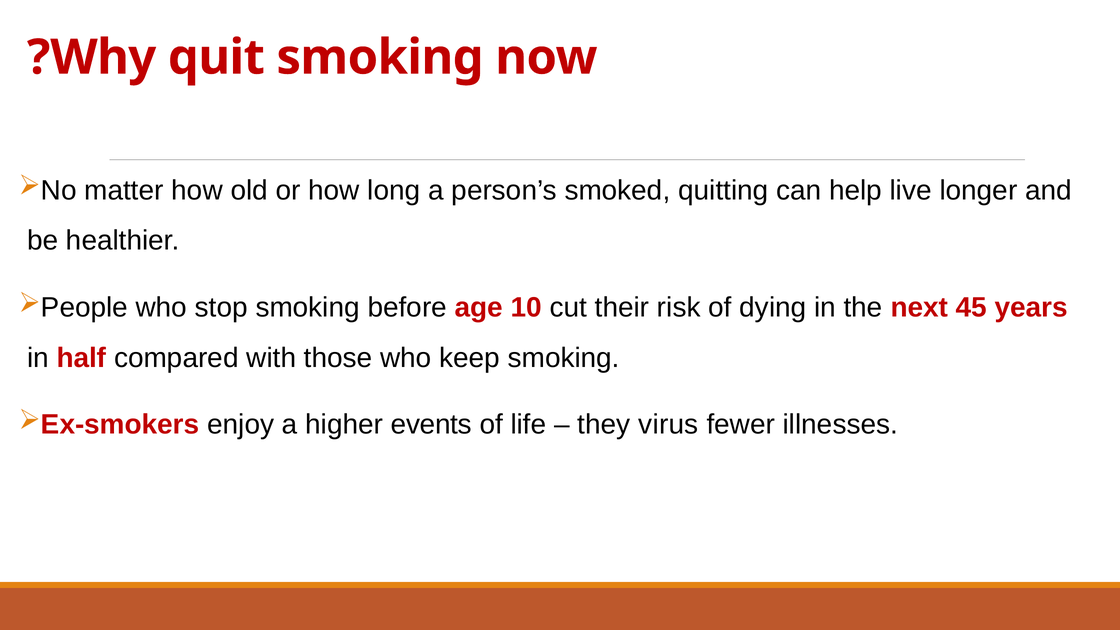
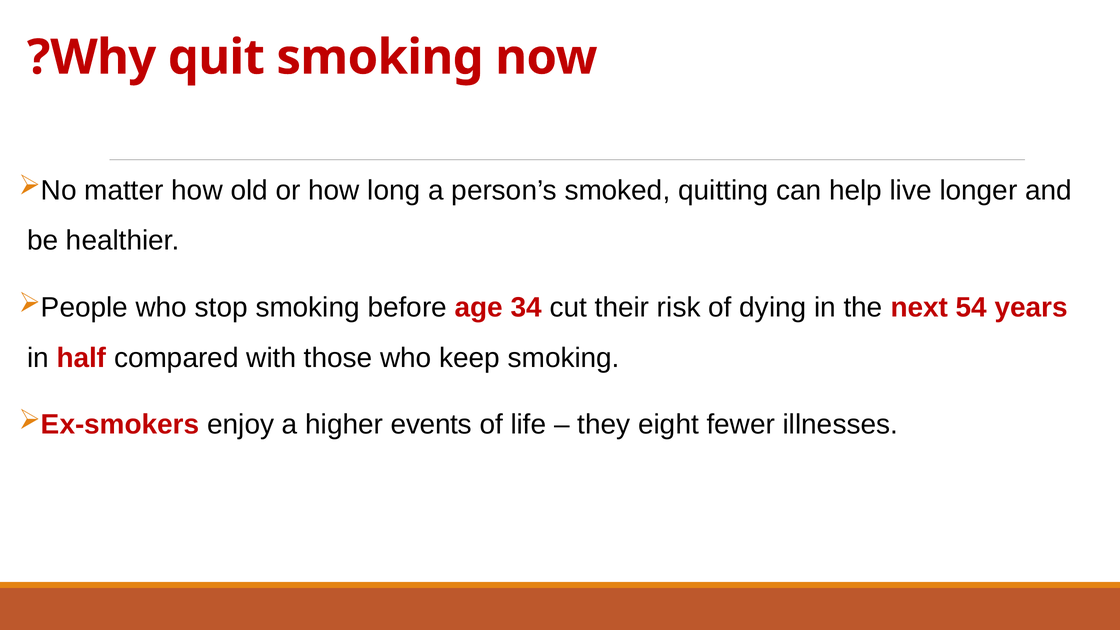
10: 10 -> 34 (526, 307)
45: 45 -> 54 (971, 307)
virus: virus -> eight (669, 425)
